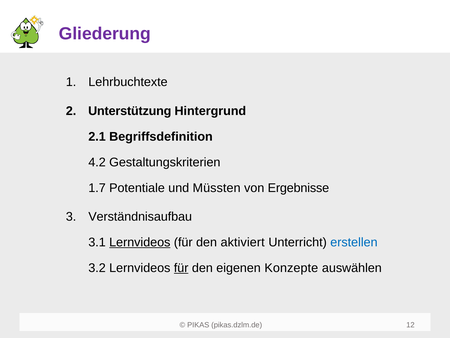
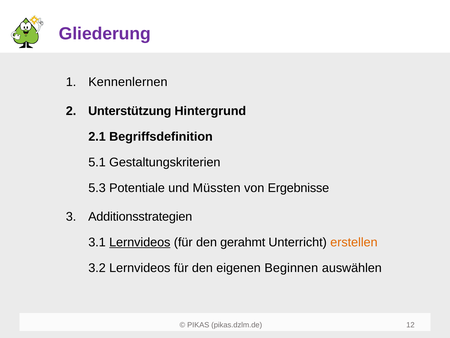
Lehrbuchtexte: Lehrbuchtexte -> Kennenlernen (128, 82)
4.2: 4.2 -> 5.1 (97, 162)
1.7: 1.7 -> 5.3 (97, 188)
Verständnisaufbau: Verständnisaufbau -> Additionsstrategien (140, 216)
aktiviert: aktiviert -> gerahmt (243, 242)
erstellen colour: blue -> orange (354, 242)
für underline: present -> none (181, 268)
Konzepte: Konzepte -> Beginnen (291, 268)
